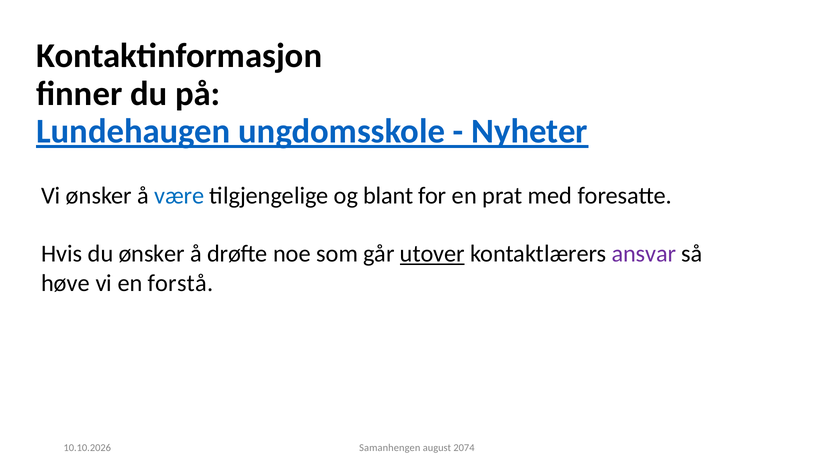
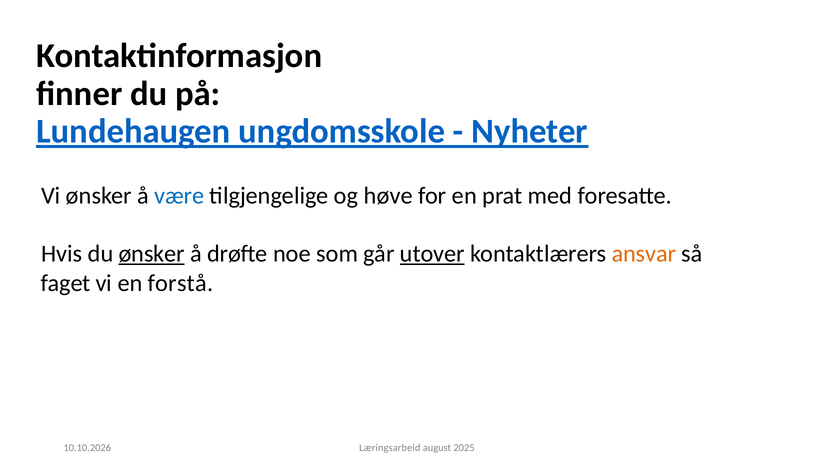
blant: blant -> høve (388, 196)
ønsker underline: none -> present (152, 254)
ansvar colour: purple -> orange (644, 254)
høve: høve -> faget (66, 283)
Samanhengen: Samanhengen -> Læringsarbeid (390, 448)
2074: 2074 -> 2025 (464, 448)
